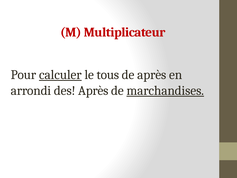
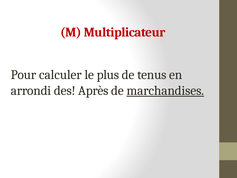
calculer underline: present -> none (60, 75)
tous: tous -> plus (108, 75)
de après: après -> tenus (152, 75)
